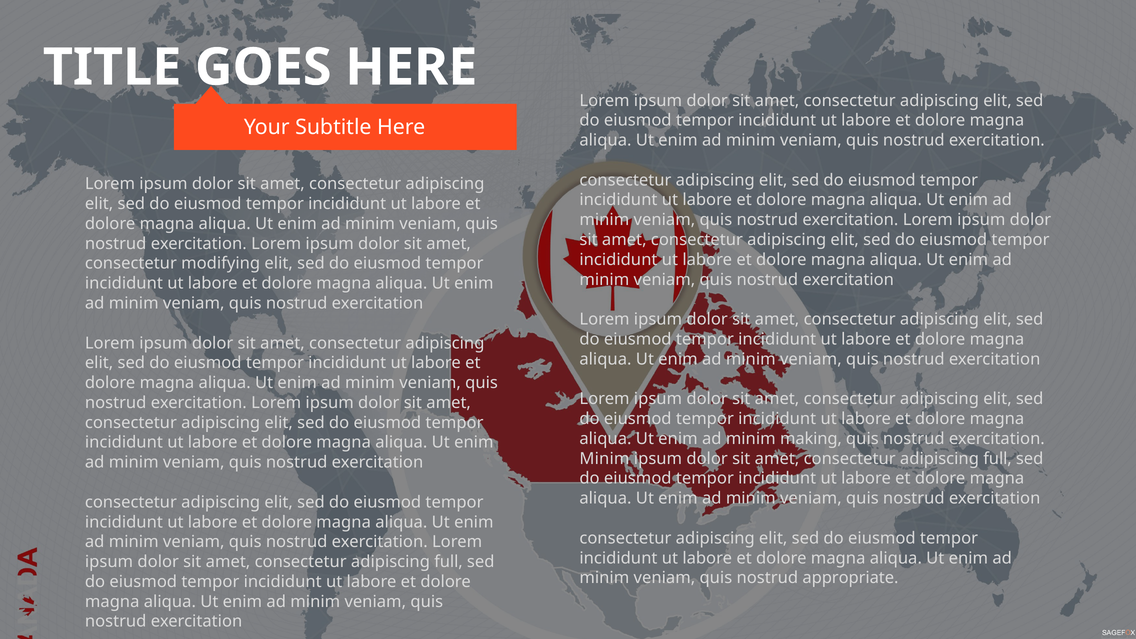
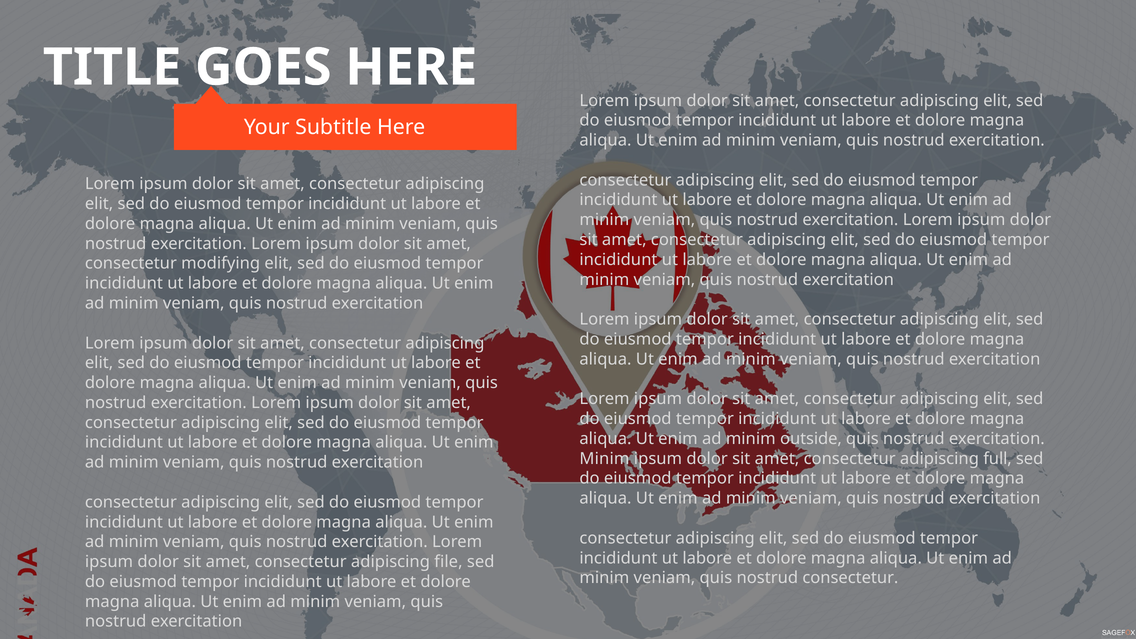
making: making -> outside (811, 439)
full: full -> file (448, 562)
nostrud appropriate: appropriate -> consectetur (850, 578)
